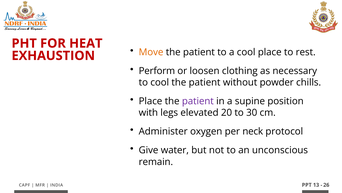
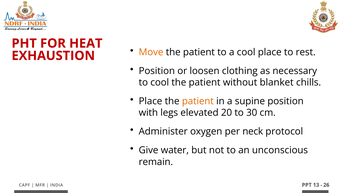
Perform: Perform -> Position (157, 71)
powder: powder -> blanket (277, 82)
patient colour: purple -> orange (198, 101)
